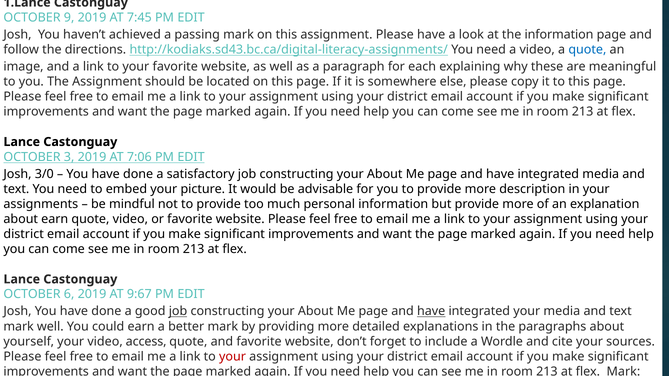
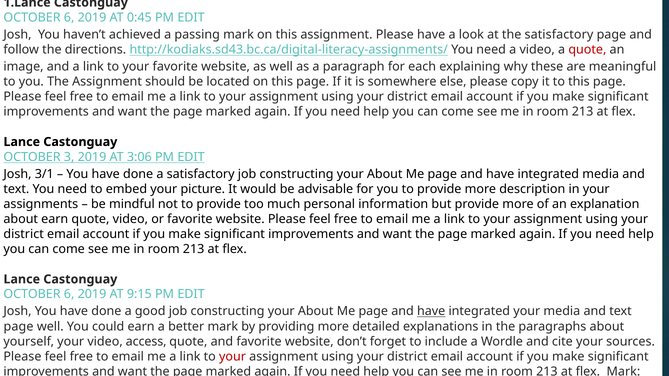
9: 9 -> 6 (69, 18)
7:45: 7:45 -> 0:45 (139, 18)
the information: information -> satisfactory (559, 35)
quote colour: blue -> red (587, 50)
7:06: 7:06 -> 3:06 (139, 157)
3/0: 3/0 -> 3/1 (44, 174)
9:67: 9:67 -> 9:15 (139, 295)
job underline: present -> none (178, 312)
mark: mark -> page (19, 327)
